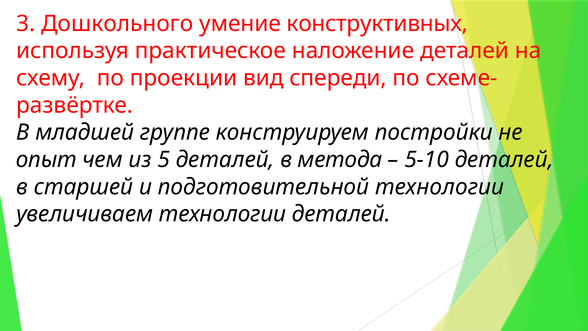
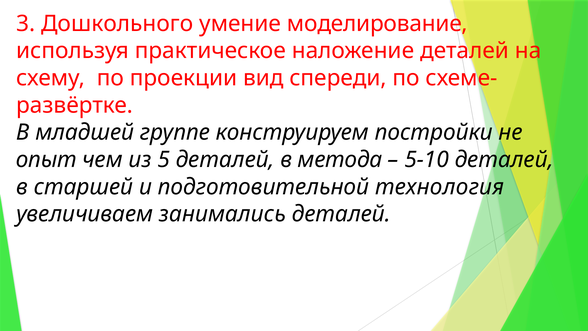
конструктивных: конструктивных -> моделирование (377, 24)
подготовительной технологии: технологии -> технология (439, 187)
увеличиваем технологии: технологии -> занимались (222, 214)
